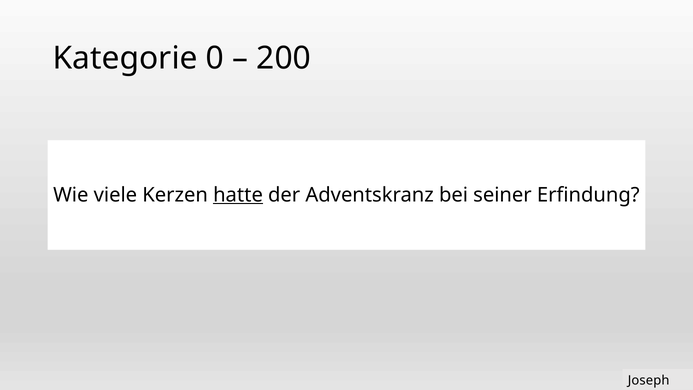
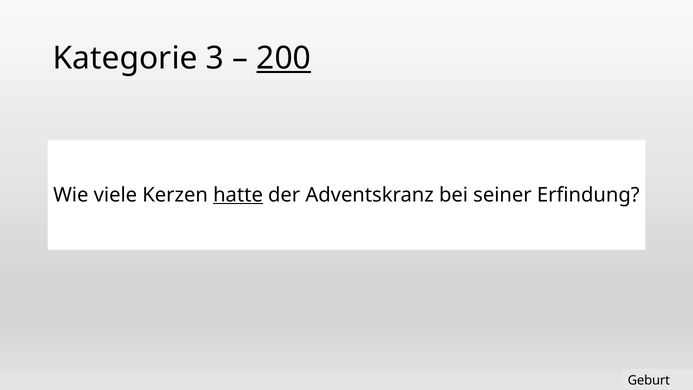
0: 0 -> 3 (215, 58)
200 underline: none -> present (284, 58)
Joseph: Joseph -> Geburt (649, 380)
